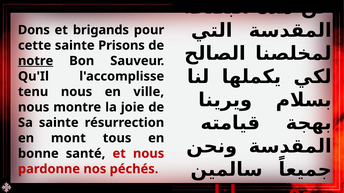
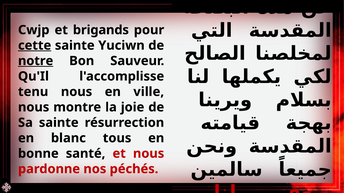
Dons: Dons -> Cwjp (34, 30)
cette underline: none -> present (35, 46)
Prisons: Prisons -> Yuciwn (121, 46)
mont: mont -> blanc (68, 138)
